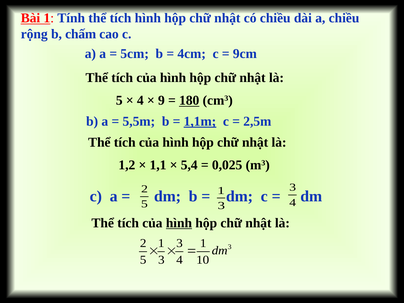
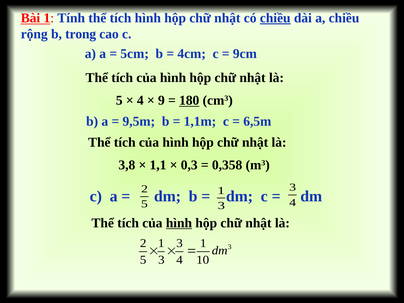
chiều underline: none -> present (275, 18)
chấm: chấm -> trong (81, 34)
5,5m: 5,5m -> 9,5m (139, 121)
1,1m underline: present -> none (200, 121)
2,5m: 2,5m -> 6,5m (257, 121)
1,2: 1,2 -> 3,8 (127, 165)
5,4: 5,4 -> 0,3 (189, 165)
0,025: 0,025 -> 0,358 (227, 165)
